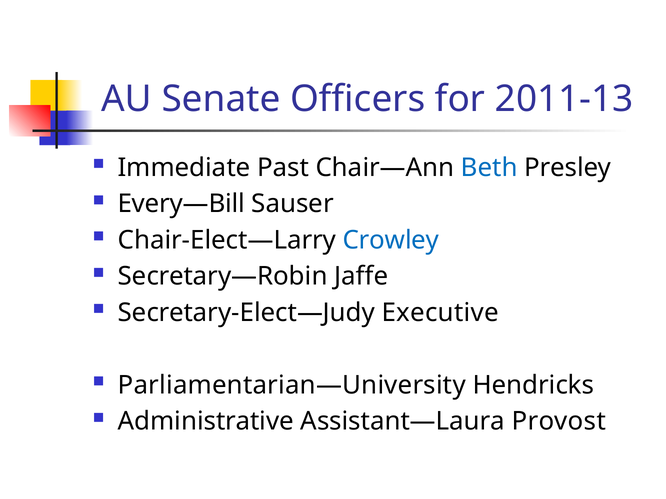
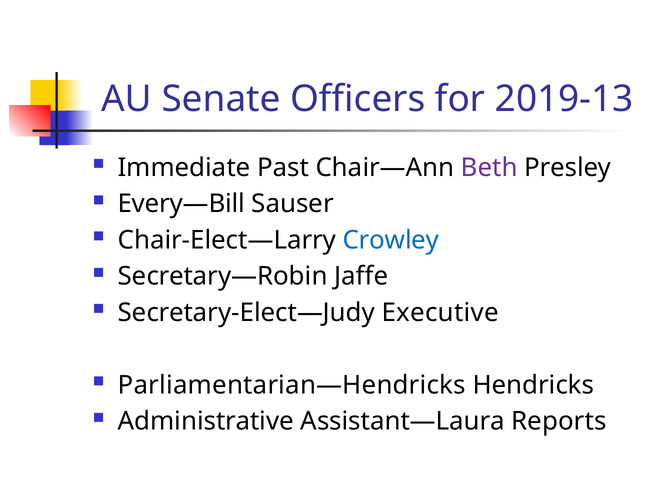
2011-13: 2011-13 -> 2019-13 (564, 99)
Beth colour: blue -> purple (489, 168)
Parliamentarian—University: Parliamentarian—University -> Parliamentarian—Hendricks (292, 385)
Provost: Provost -> Reports (559, 422)
